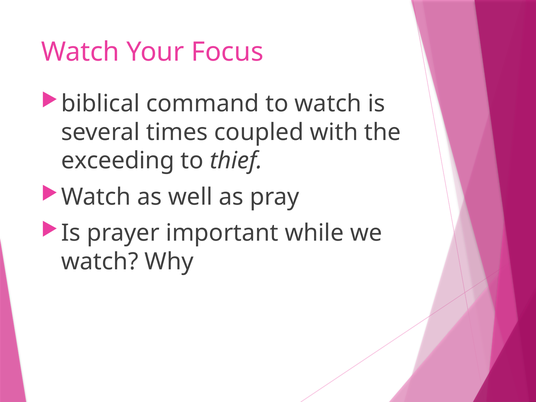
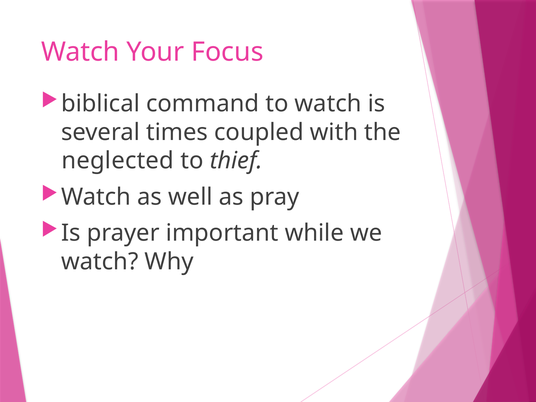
exceeding: exceeding -> neglected (118, 161)
